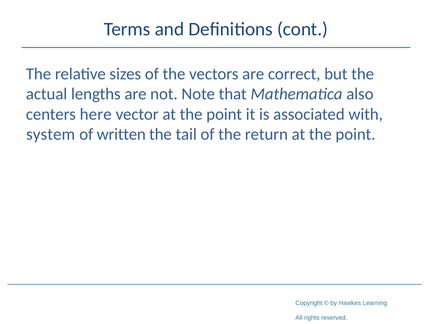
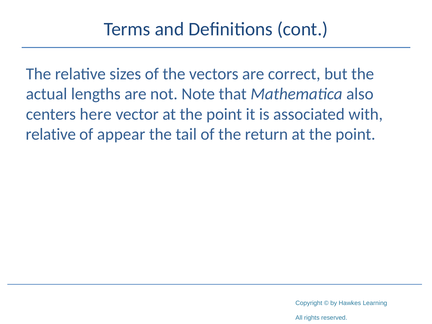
system: system -> relative (51, 134)
written: written -> appear (121, 134)
